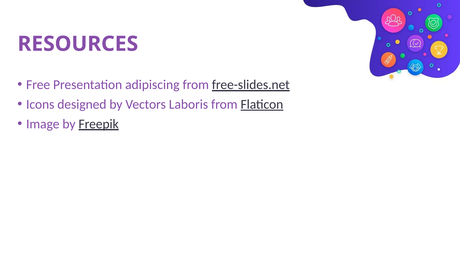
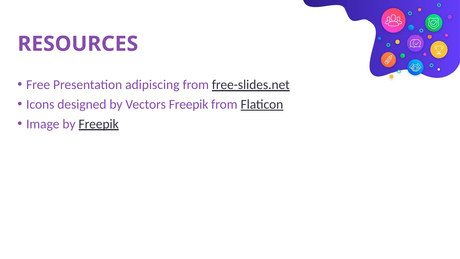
Vectors Laboris: Laboris -> Freepik (189, 104)
